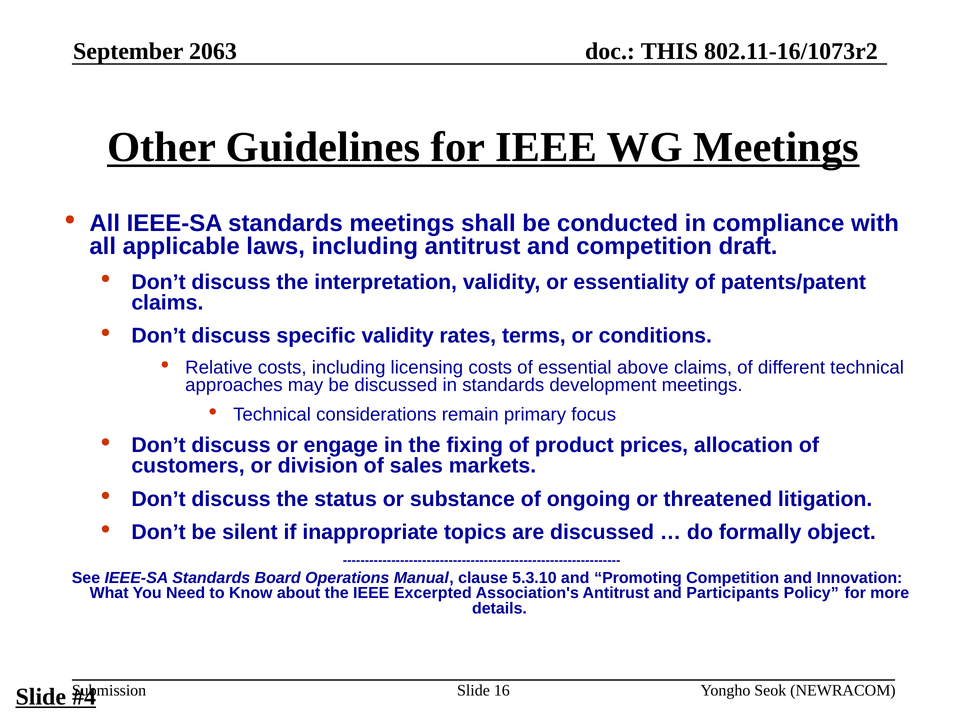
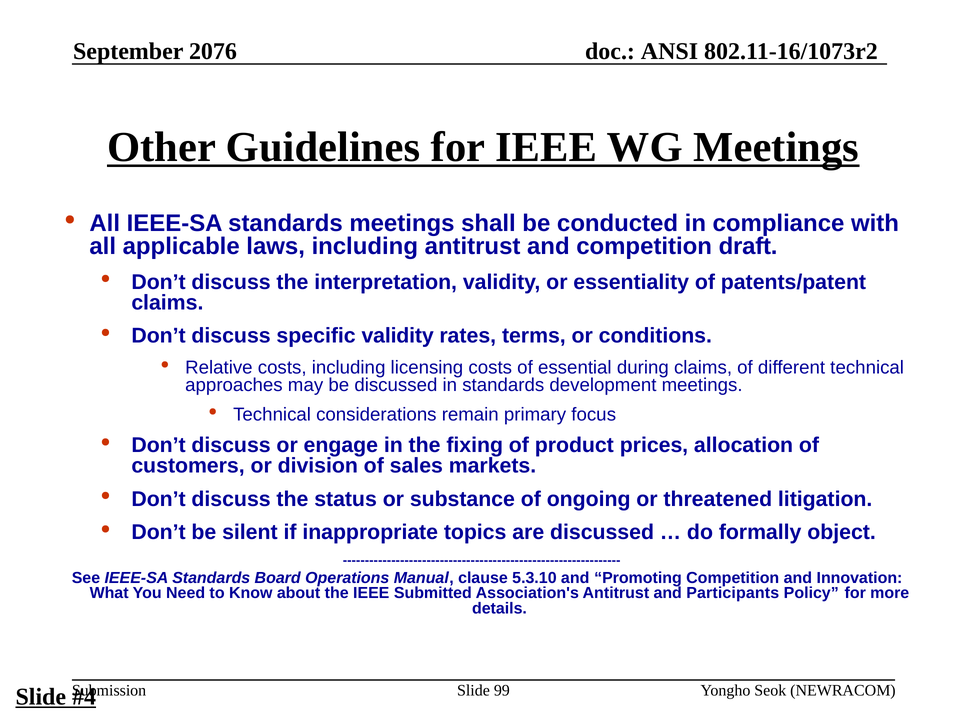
2063: 2063 -> 2076 (213, 51)
THIS: THIS -> ANSI (669, 51)
above: above -> during (643, 367)
Excerpted: Excerpted -> Submitted (433, 592)
16: 16 -> 99 (502, 690)
